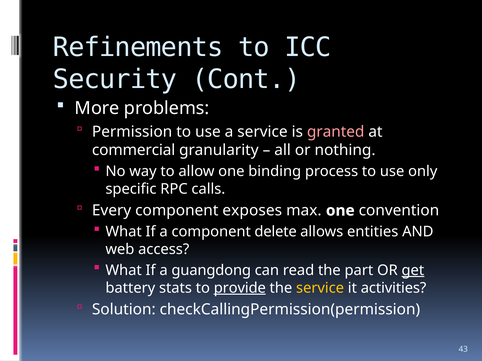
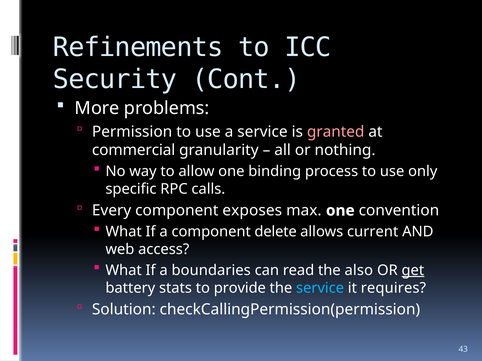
entities: entities -> current (373, 232)
guangdong: guangdong -> boundaries (211, 271)
part: part -> also (359, 271)
provide underline: present -> none (240, 288)
service colour: yellow -> light blue (320, 288)
activities: activities -> requires (393, 288)
